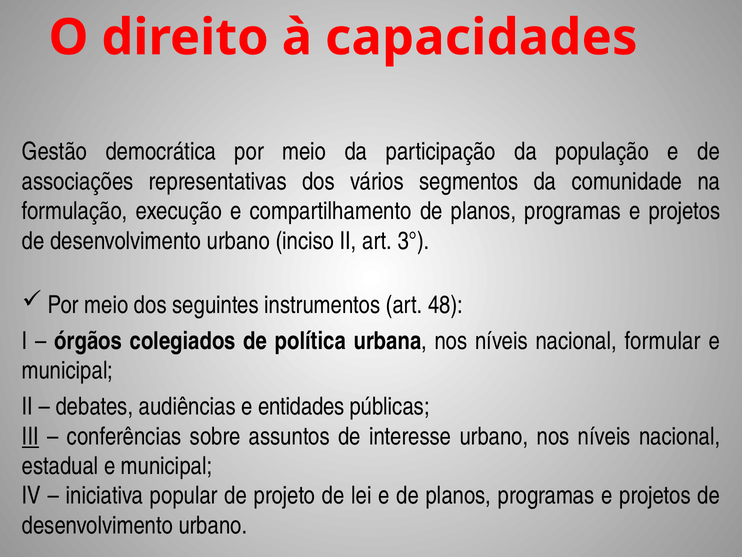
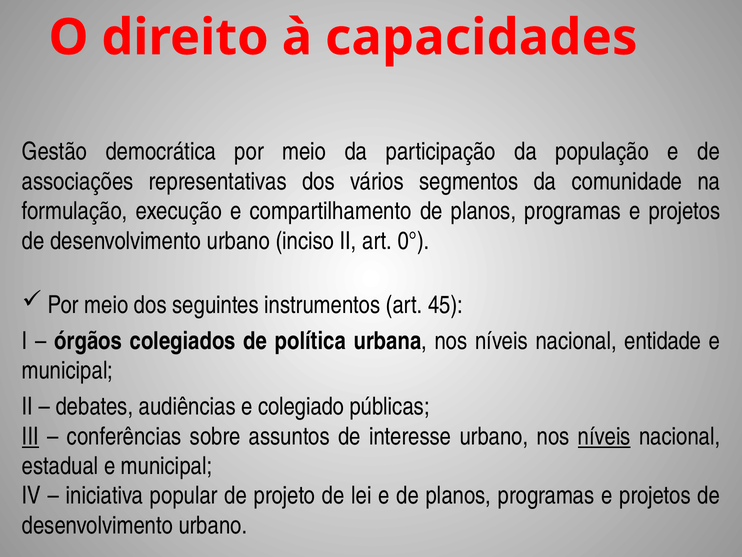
3°: 3° -> 0° (414, 241)
48: 48 -> 45 (445, 305)
formular: formular -> entidade (663, 341)
entidades: entidades -> colegiado (301, 406)
níveis underline: none -> present (604, 436)
